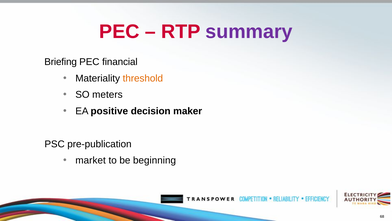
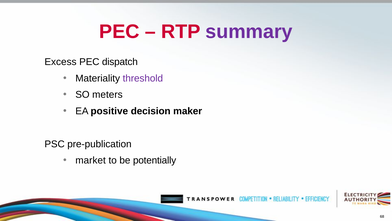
Briefing: Briefing -> Excess (61, 62)
financial: financial -> dispatch (120, 62)
threshold colour: orange -> purple (143, 78)
beginning: beginning -> potentially (155, 160)
